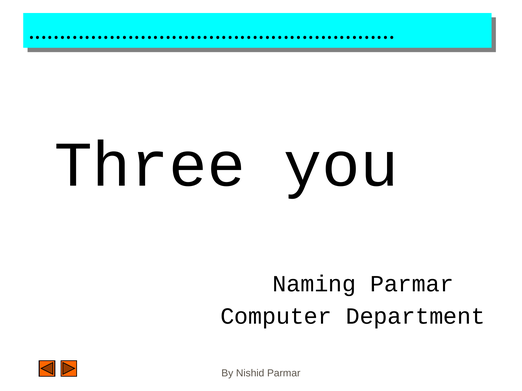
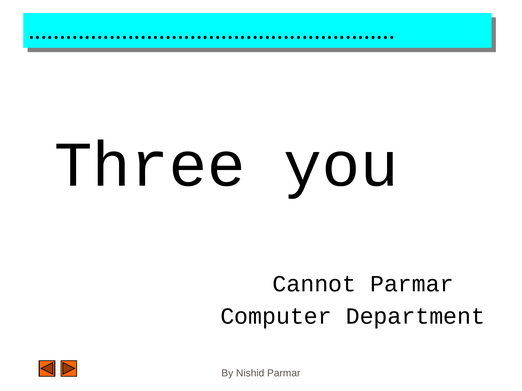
Naming: Naming -> Cannot (314, 284)
